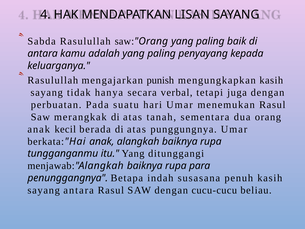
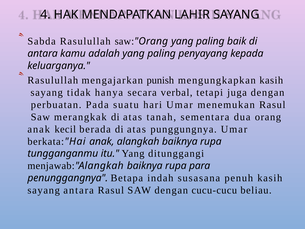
LISAN: LISAN -> LAHIR (192, 15)
